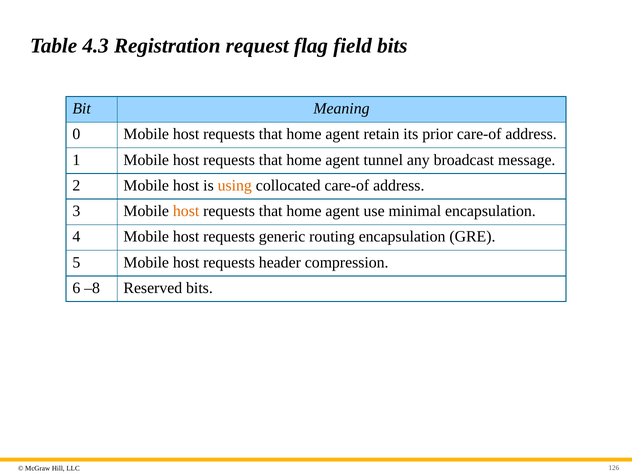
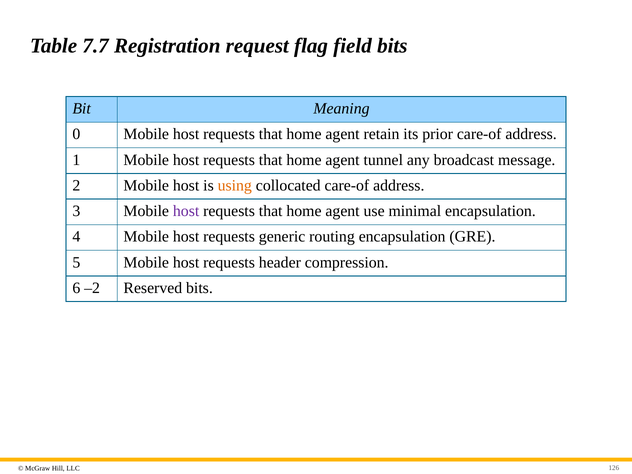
4.3: 4.3 -> 7.7 (96, 46)
host colour: orange -> purple (186, 211)
–8: –8 -> –2 (92, 288)
